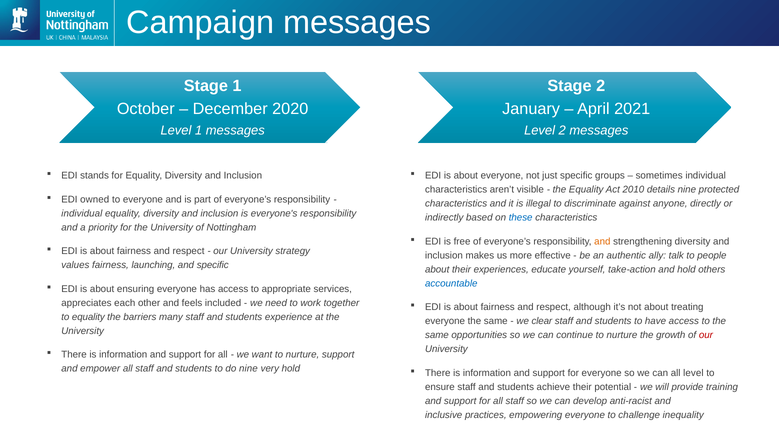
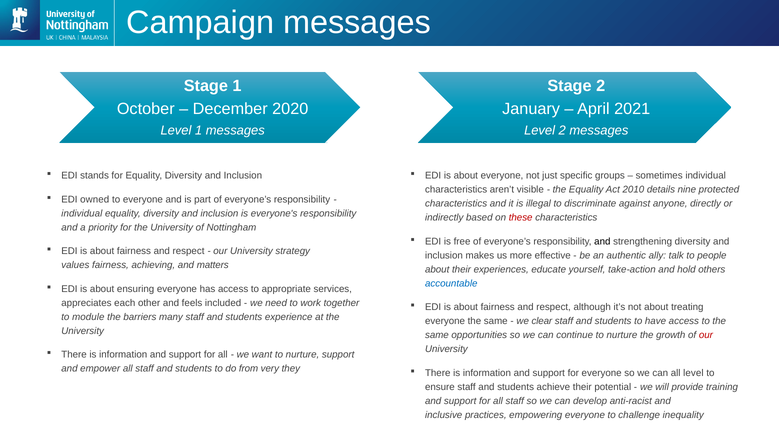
these colour: blue -> red (521, 218)
and colour: orange -> black (602, 241)
launching: launching -> achieving (153, 265)
and specific: specific -> matters (213, 265)
to equality: equality -> module (88, 317)
do nine: nine -> from (249, 369)
very hold: hold -> they (291, 369)
